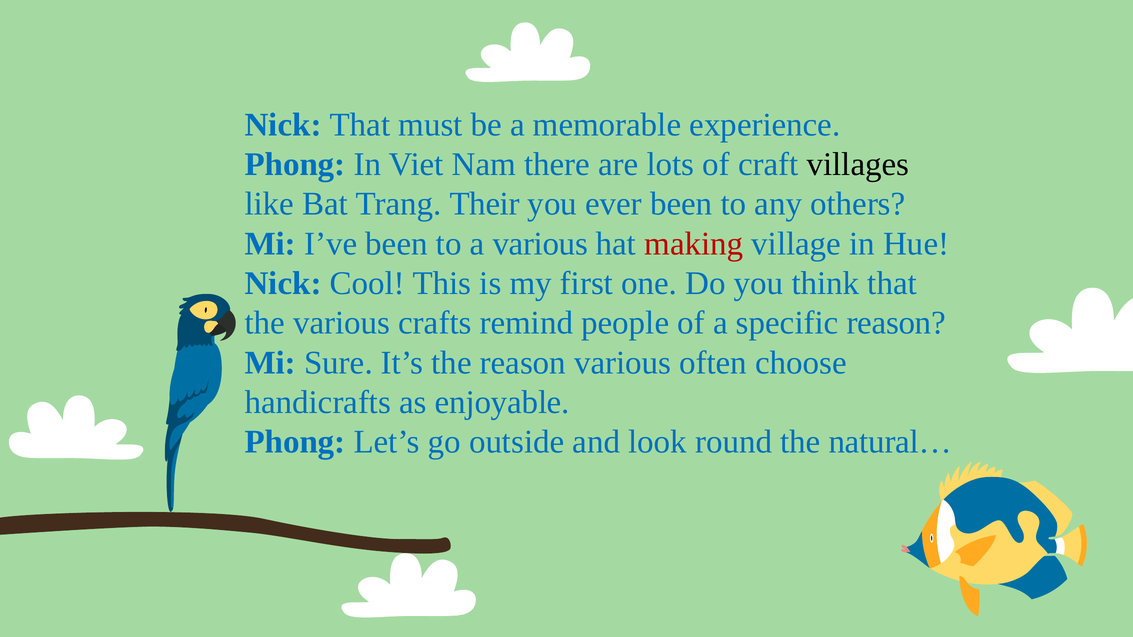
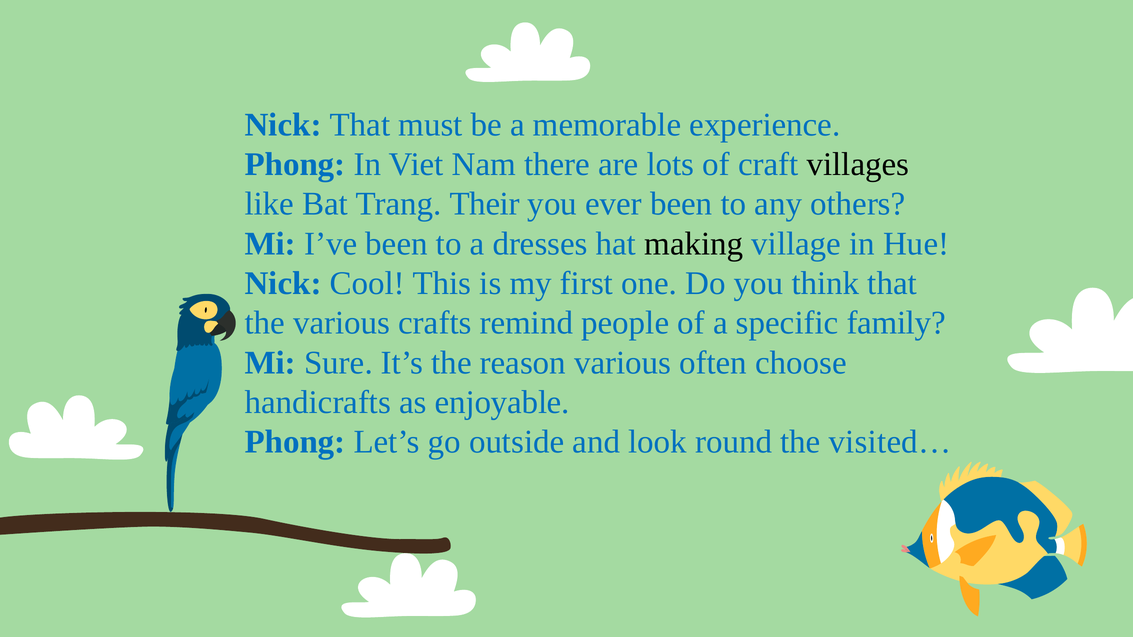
a various: various -> dresses (540, 244)
making colour: red -> black (694, 244)
specific reason: reason -> family (896, 323)
natural…: natural… -> visited… (890, 442)
